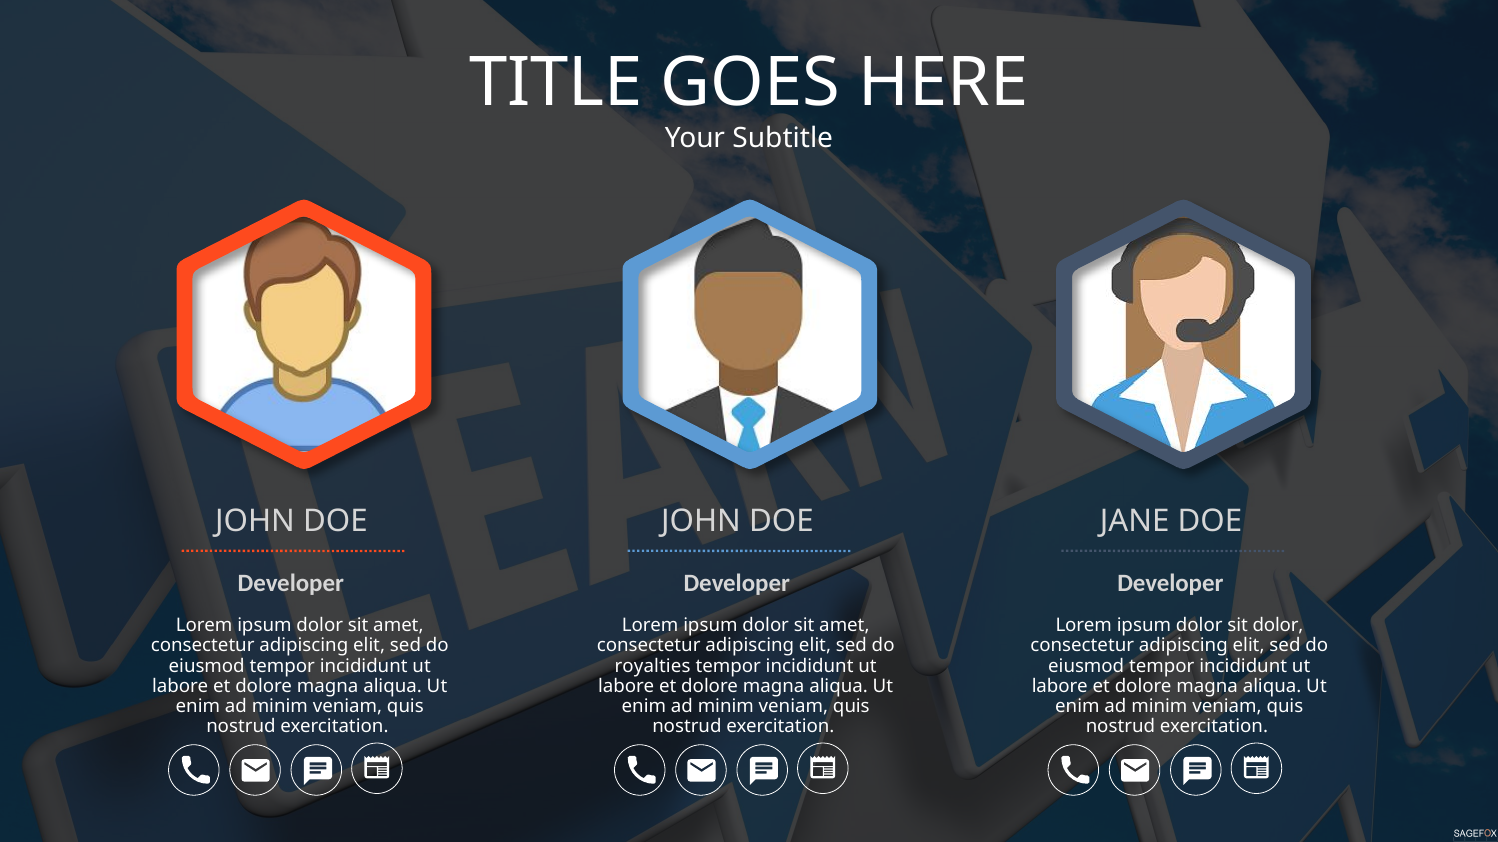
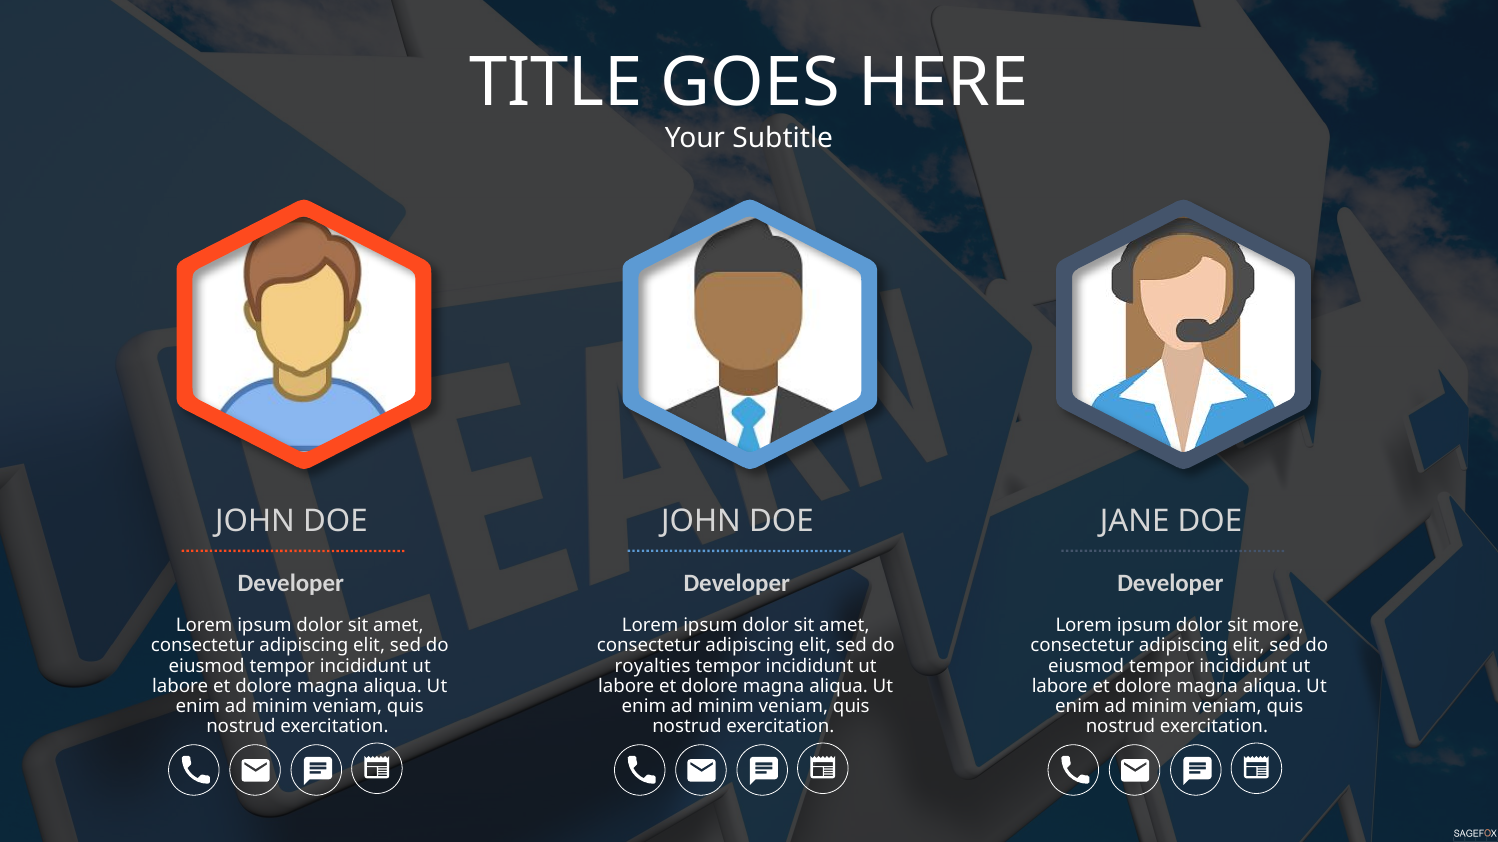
sit dolor: dolor -> more (1278, 626)
